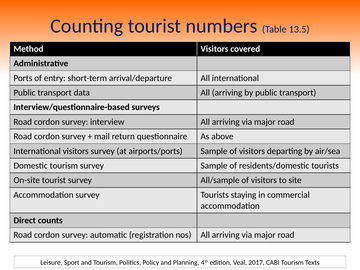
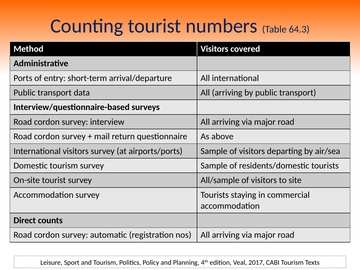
13.5: 13.5 -> 64.3 (299, 29)
